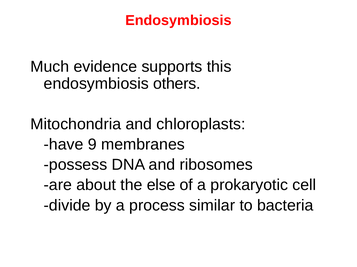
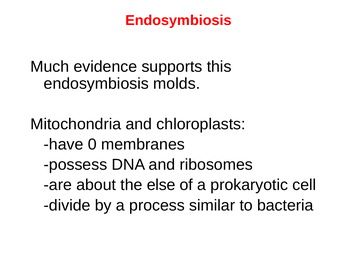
others: others -> molds (177, 84)
9: 9 -> 0 (92, 145)
